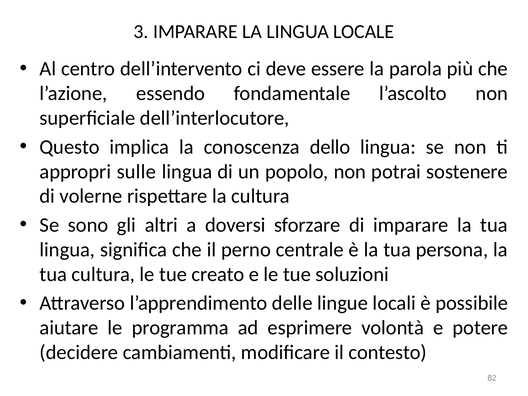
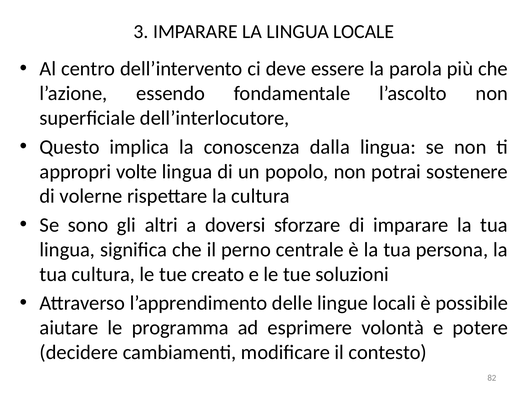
dello: dello -> dalla (330, 147)
sulle: sulle -> volte (137, 172)
